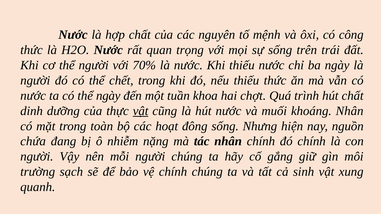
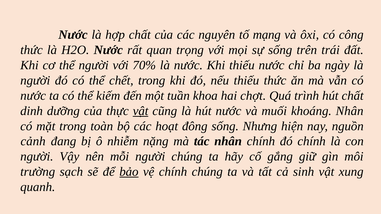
mệnh: mệnh -> mạng (267, 35)
thể ngày: ngày -> kiếm (108, 96)
chứa: chứa -> cảnh (33, 142)
bảo underline: none -> present (129, 172)
